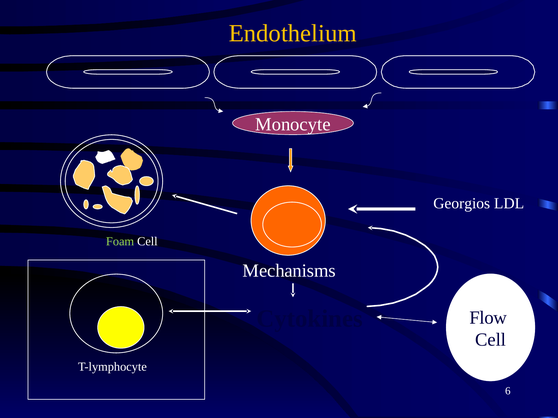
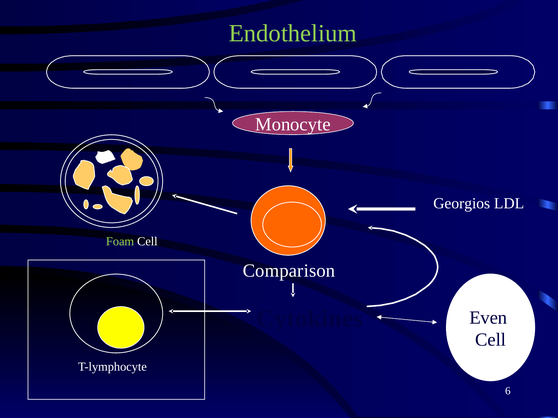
Endothelium colour: yellow -> light green (293, 33)
Mechanisms: Mechanisms -> Comparison (289, 271)
Flow: Flow -> Even (488, 318)
